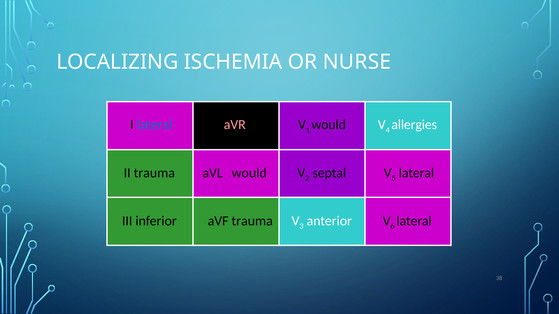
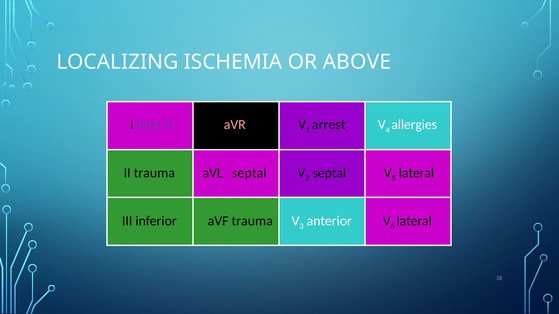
NURSE: NURSE -> ABOVE (357, 62)
lateral colour: blue -> purple (154, 125)
would: would -> arrest (329, 125)
aVL would: would -> septal (249, 173)
